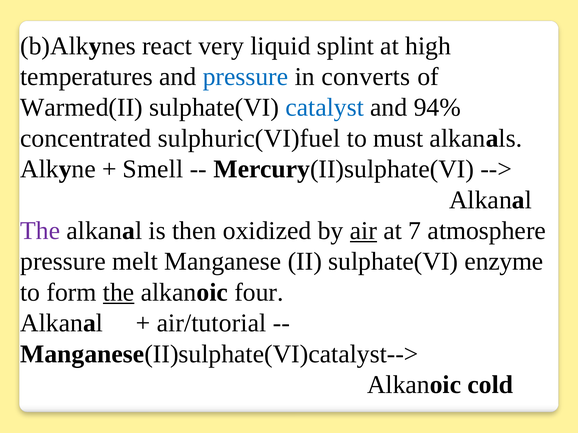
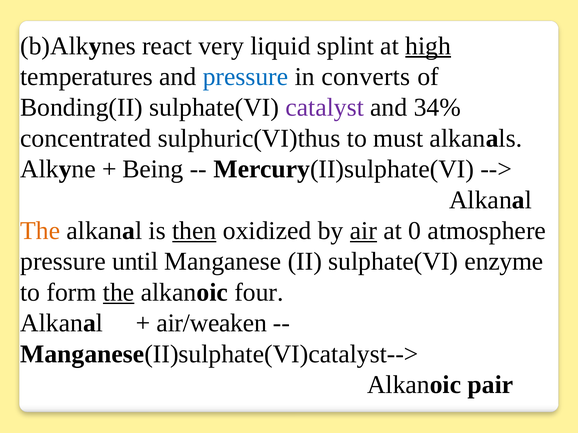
high underline: none -> present (428, 46)
Warmed(II: Warmed(II -> Bonding(II (81, 108)
catalyst colour: blue -> purple (325, 108)
94%: 94% -> 34% (437, 108)
sulphuric(VI)fuel: sulphuric(VI)fuel -> sulphuric(VI)thus (249, 138)
Smell: Smell -> Being (153, 169)
The colour: purple -> orange (40, 231)
then underline: none -> present (194, 231)
7: 7 -> 0 (415, 231)
melt: melt -> until (135, 262)
air/tutorial: air/tutorial -> air/weaken (212, 323)
cold: cold -> pair (490, 385)
